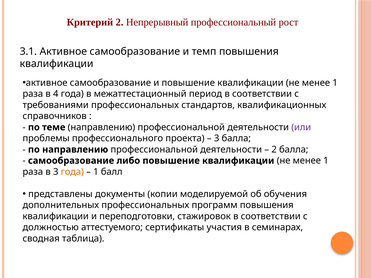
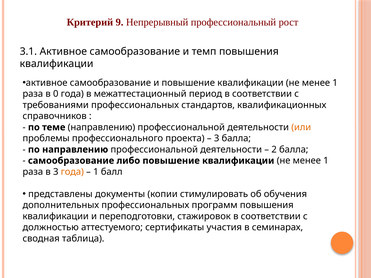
Критерий 2: 2 -> 9 (120, 22)
4: 4 -> 0 (56, 94)
или colour: purple -> orange (301, 127)
моделируемой: моделируемой -> стимулировать (214, 194)
